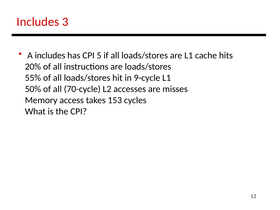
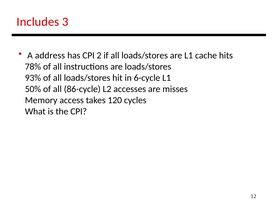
A includes: includes -> address (50, 56)
5: 5 -> 2 (99, 56)
20%: 20% -> 78% (33, 67)
55%: 55% -> 93% (33, 78)
9-cycle: 9-cycle -> 6-cycle (147, 78)
70-cycle: 70-cycle -> 86-cycle (82, 89)
153: 153 -> 120 (115, 100)
